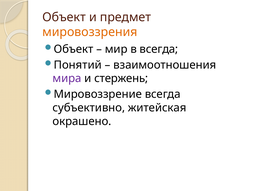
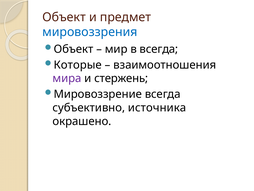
мировоззрения colour: orange -> blue (90, 32)
Понятий: Понятий -> Которые (78, 65)
житейская: житейская -> источника (157, 107)
